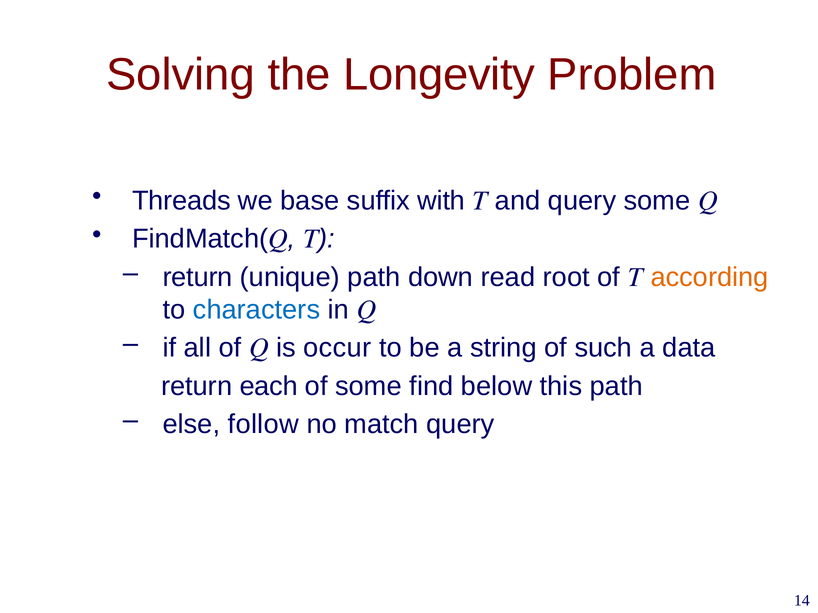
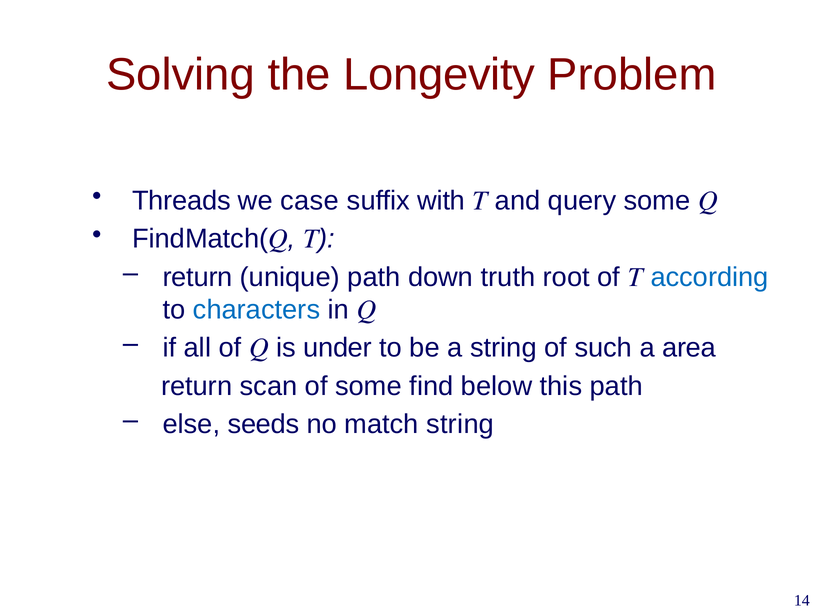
base: base -> case (310, 201)
read: read -> truth (508, 277)
according colour: orange -> blue (710, 277)
occur: occur -> under (338, 348)
data: data -> area (689, 348)
each: each -> scan (269, 386)
follow: follow -> seeds (264, 425)
match query: query -> string (460, 425)
